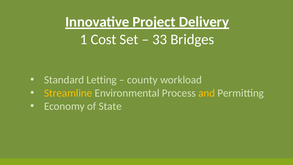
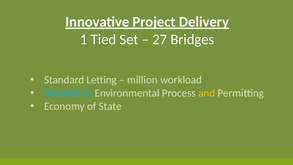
Cost: Cost -> Tied (103, 39)
33: 33 -> 27 (160, 39)
county: county -> million (142, 80)
Streamline colour: yellow -> light blue (68, 93)
